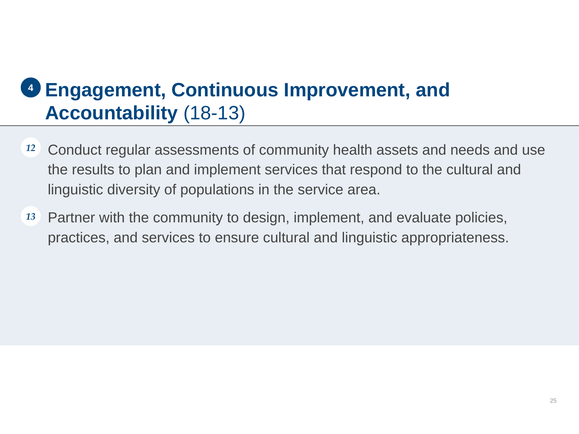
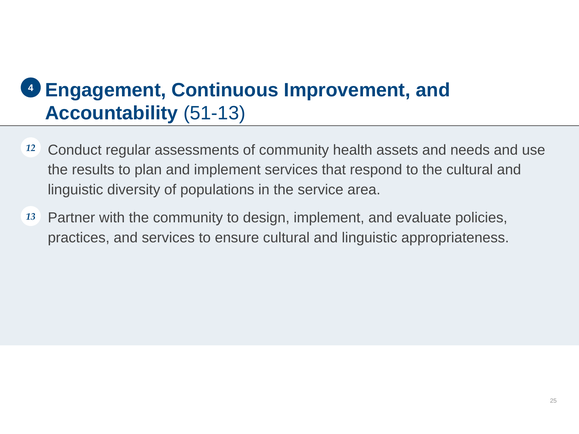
18-13: 18-13 -> 51-13 (214, 113)
